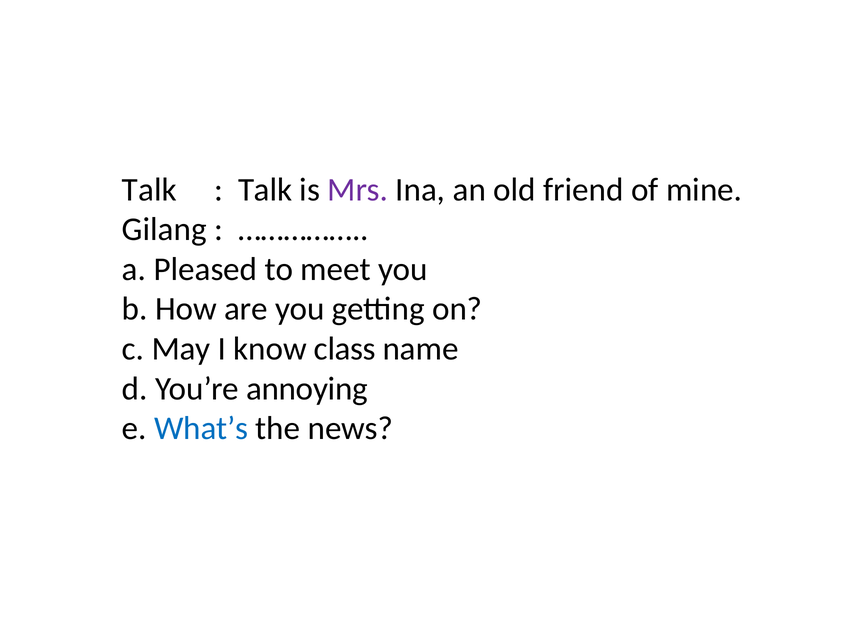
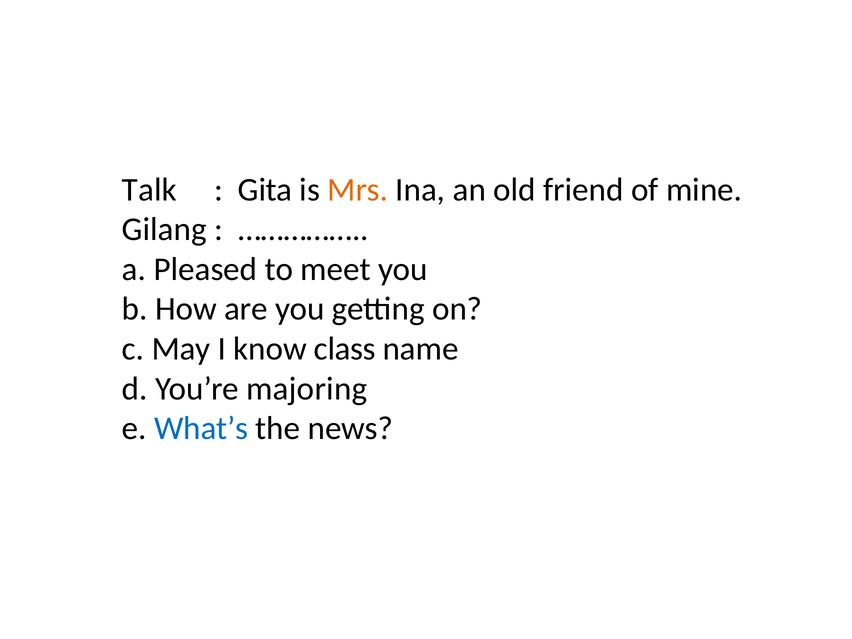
Talk: Talk -> Gita (265, 190)
Mrs colour: purple -> orange (358, 190)
annoying: annoying -> majoring (307, 389)
